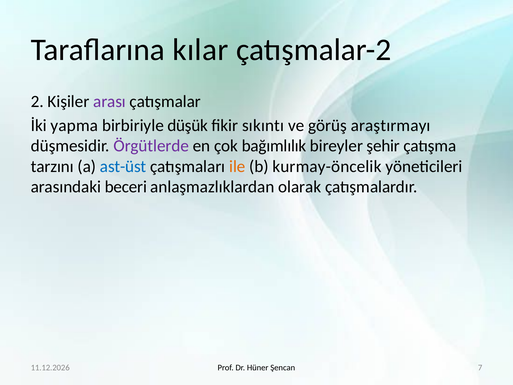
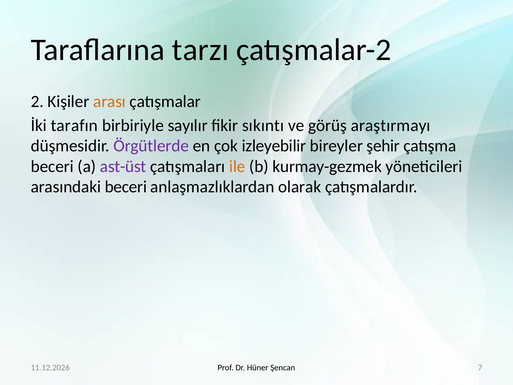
kılar: kılar -> tarzı (200, 50)
arası colour: purple -> orange (110, 101)
yapma: yapma -> tarafın (74, 125)
düşük: düşük -> sayılır (188, 125)
bağımlılık: bağımlılık -> izleyebilir (274, 146)
tarzını: tarzını -> beceri (52, 166)
ast-üst colour: blue -> purple (123, 166)
kurmay-öncelik: kurmay-öncelik -> kurmay-gezmek (327, 166)
